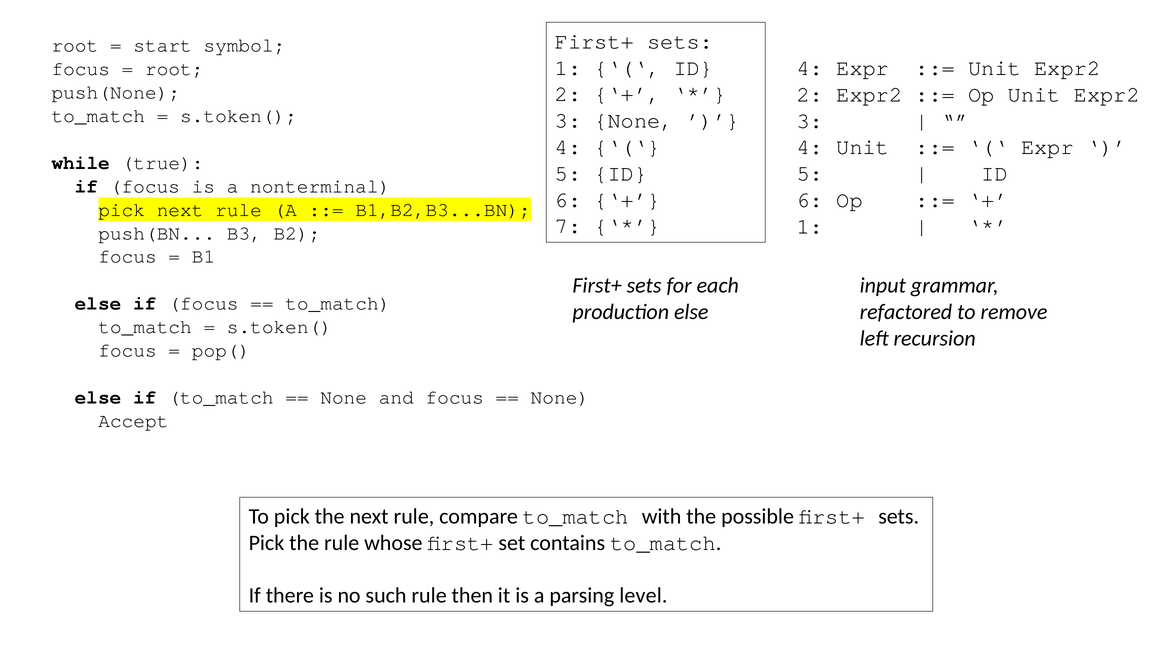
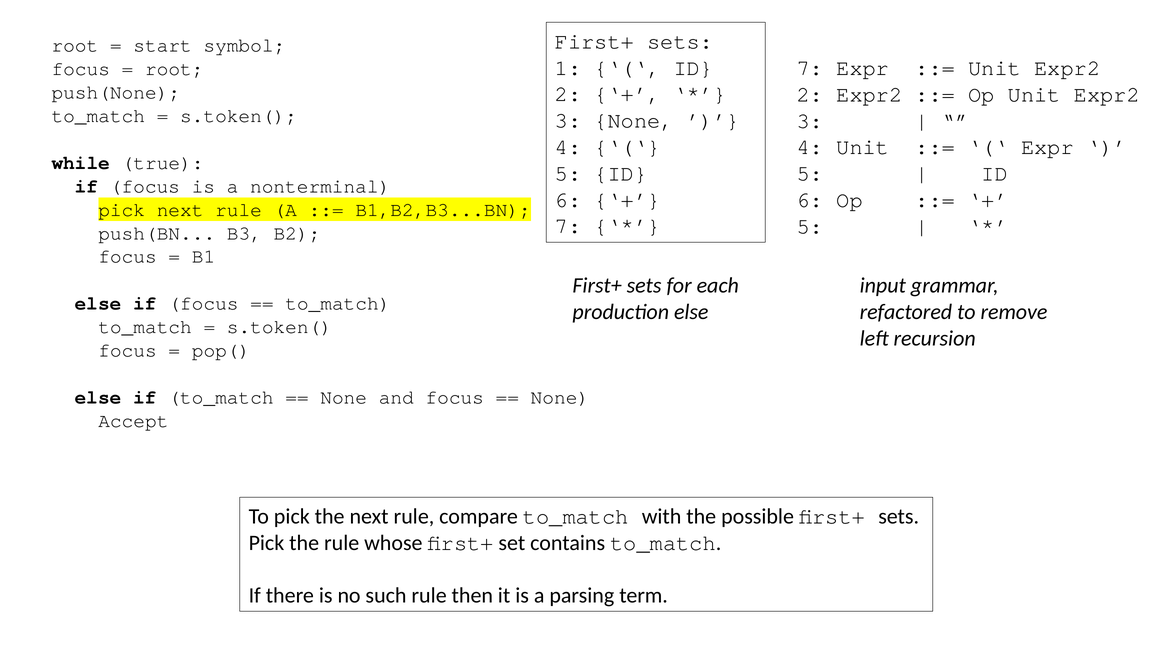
4: 4 -> 7 (810, 68)
1: 1 -> 5 (810, 226)
level: level -> term (644, 595)
